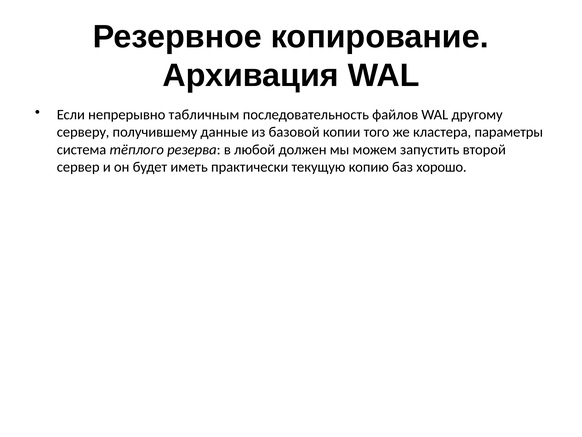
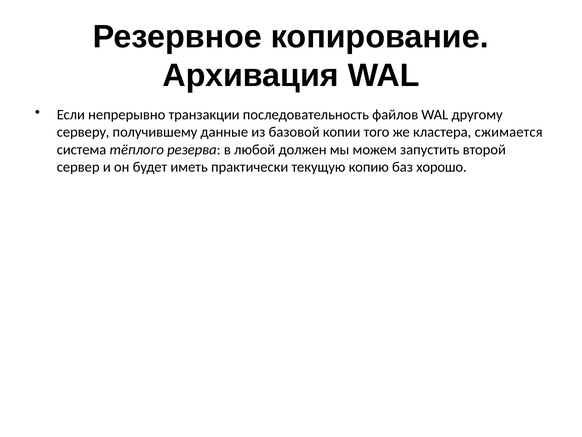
табличным: табличным -> транзакции (204, 115)
параметры: параметры -> сжимается (509, 132)
